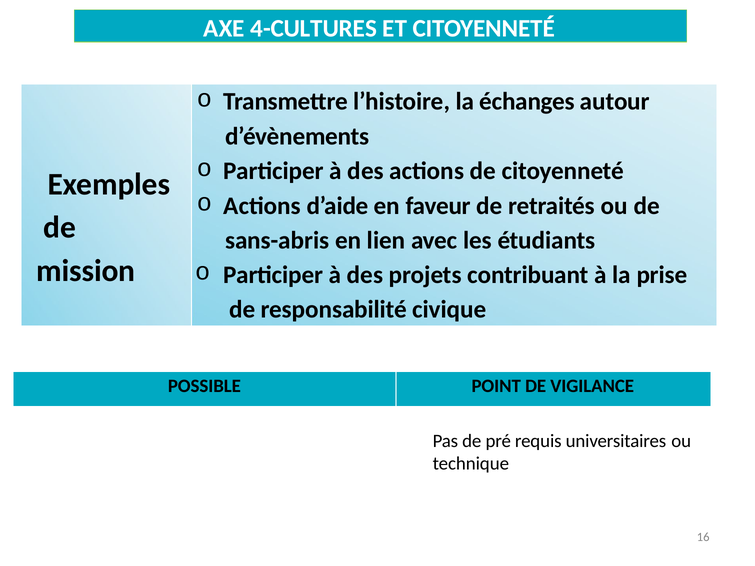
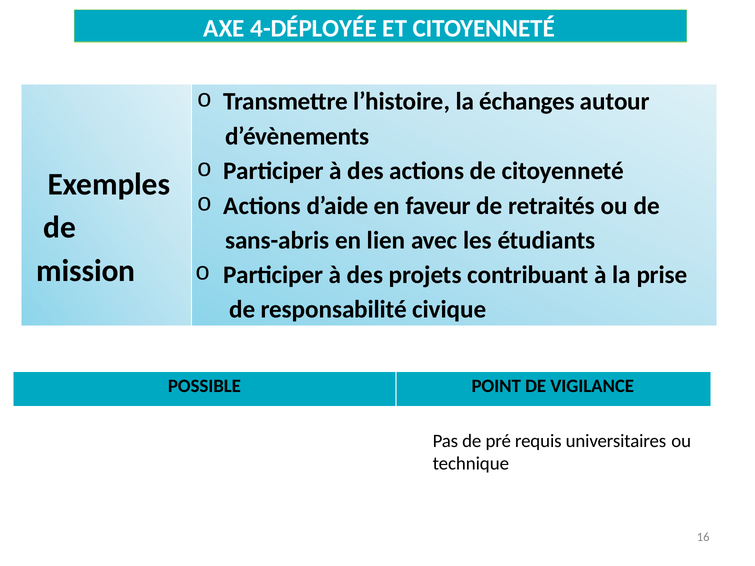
4-CULTURES: 4-CULTURES -> 4-DÉPLOYÉE (314, 29)
